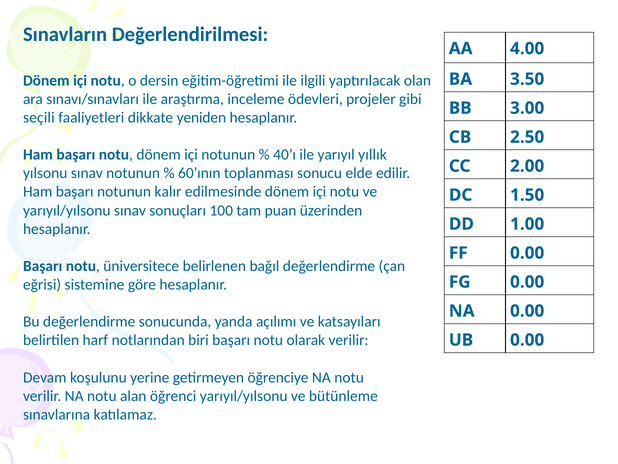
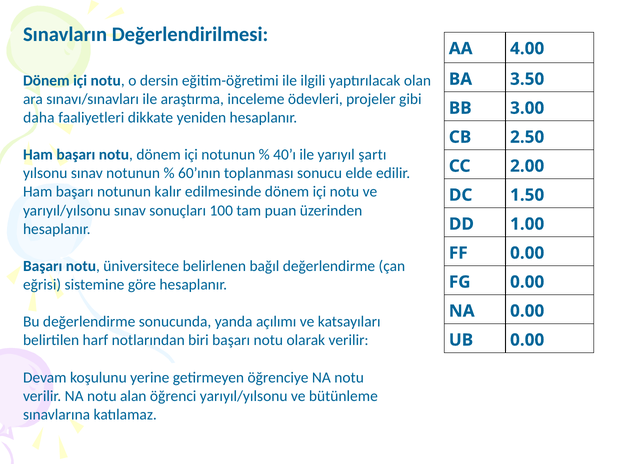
seçili: seçili -> daha (39, 117)
yıllık: yıllık -> şartı (372, 155)
